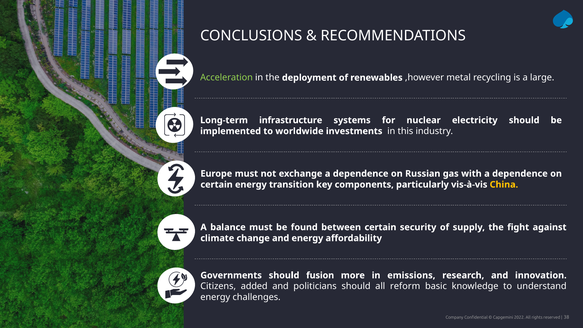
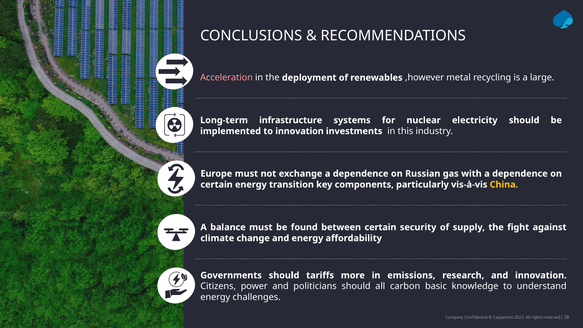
Acceleration colour: light green -> pink (226, 78)
to worldwide: worldwide -> innovation (300, 131)
fusion: fusion -> tariffs (320, 275)
added: added -> power (254, 286)
reform: reform -> carbon (405, 286)
